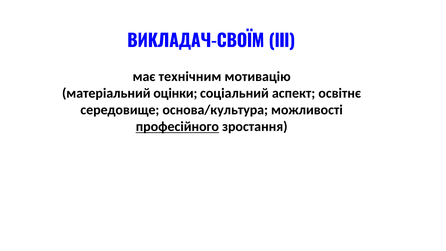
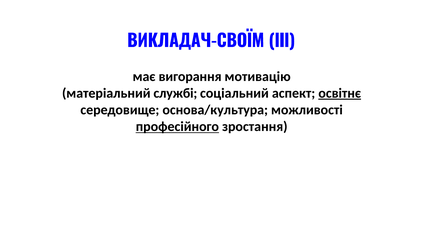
технічним: технічним -> вигорання (190, 76)
оцінки: оцінки -> службі (175, 93)
освітнє underline: none -> present (340, 93)
